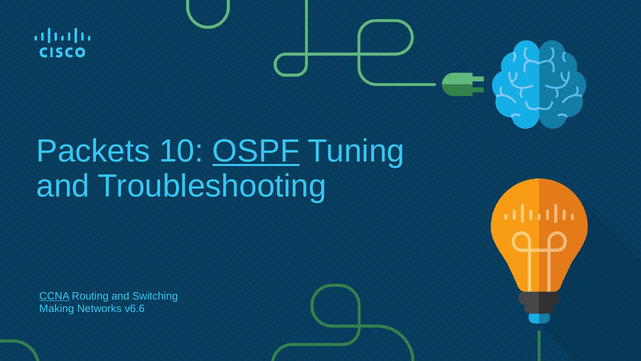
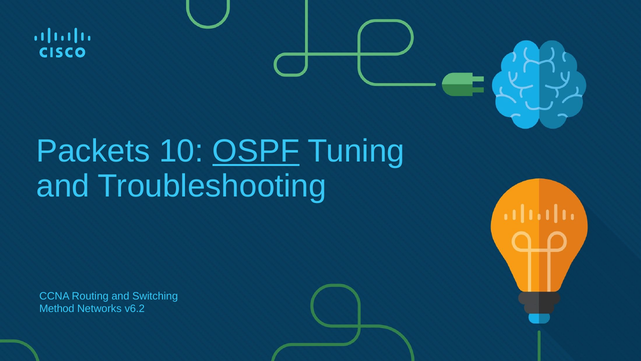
CCNA underline: present -> none (54, 296)
Making: Making -> Method (57, 309)
v6.6: v6.6 -> v6.2 (135, 309)
